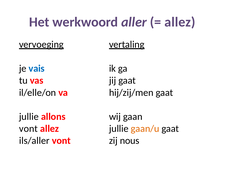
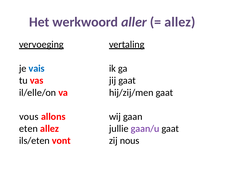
jullie: jullie -> vous (29, 116)
vont: vont -> eten (28, 128)
gaan/u colour: orange -> purple (145, 128)
ils/aller: ils/aller -> ils/eten (34, 140)
